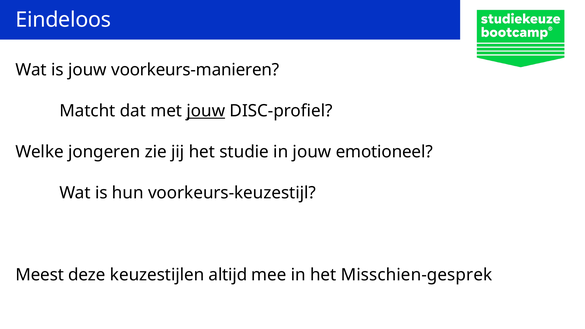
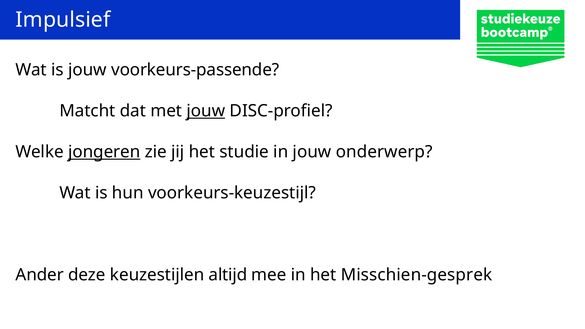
Eindeloos: Eindeloos -> Impulsief (63, 20)
voorkeurs-manieren: voorkeurs-manieren -> voorkeurs-passende (195, 70)
jongeren underline: none -> present (104, 152)
emotioneel: emotioneel -> onderwerp (384, 152)
Meest: Meest -> Ander (40, 275)
